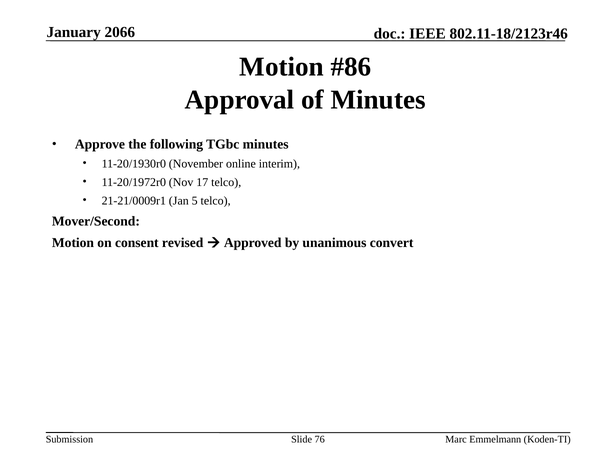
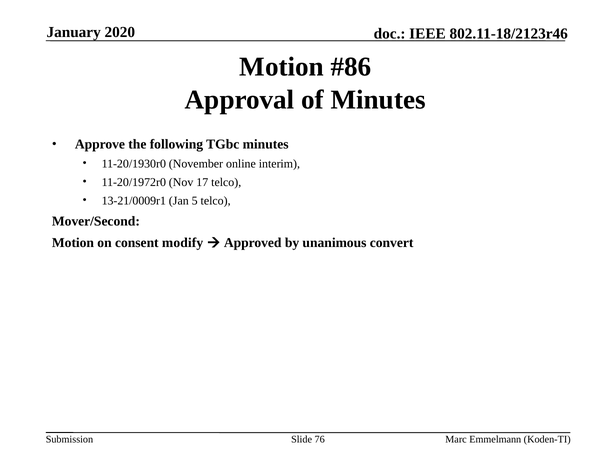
2066: 2066 -> 2020 (120, 32)
21-21/0009r1: 21-21/0009r1 -> 13-21/0009r1 (134, 201)
revised: revised -> modify (183, 243)
